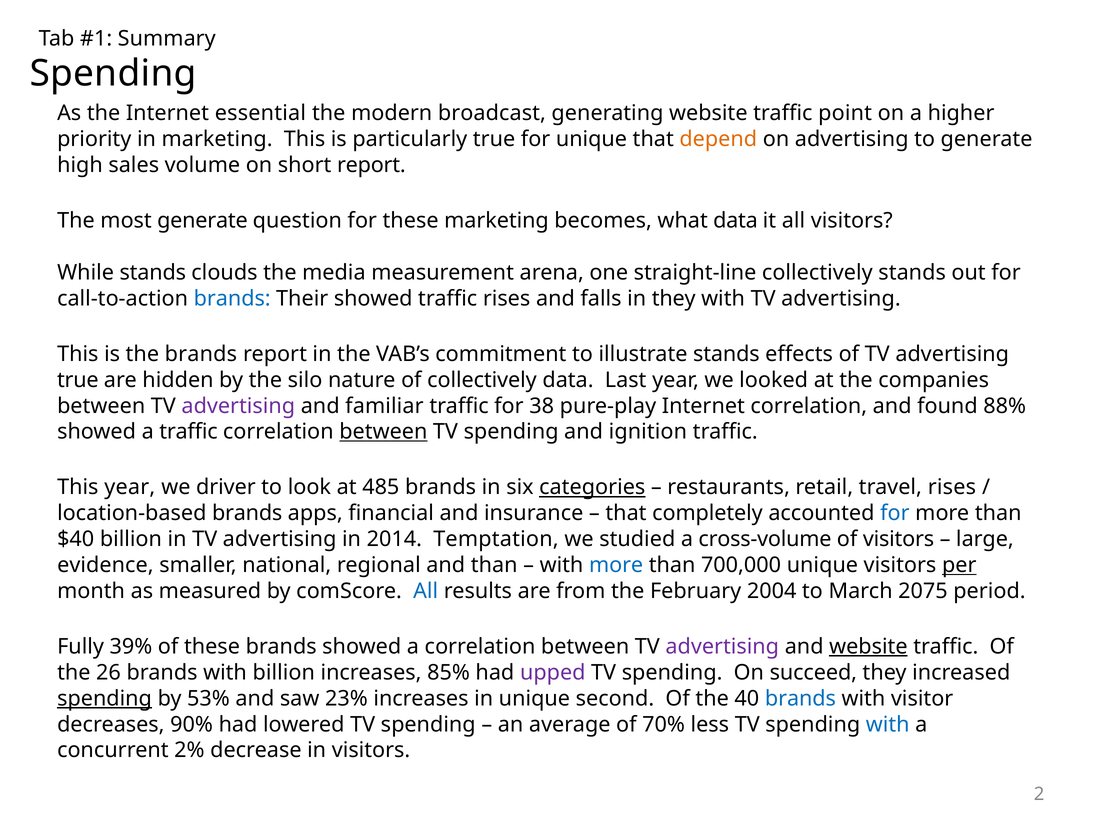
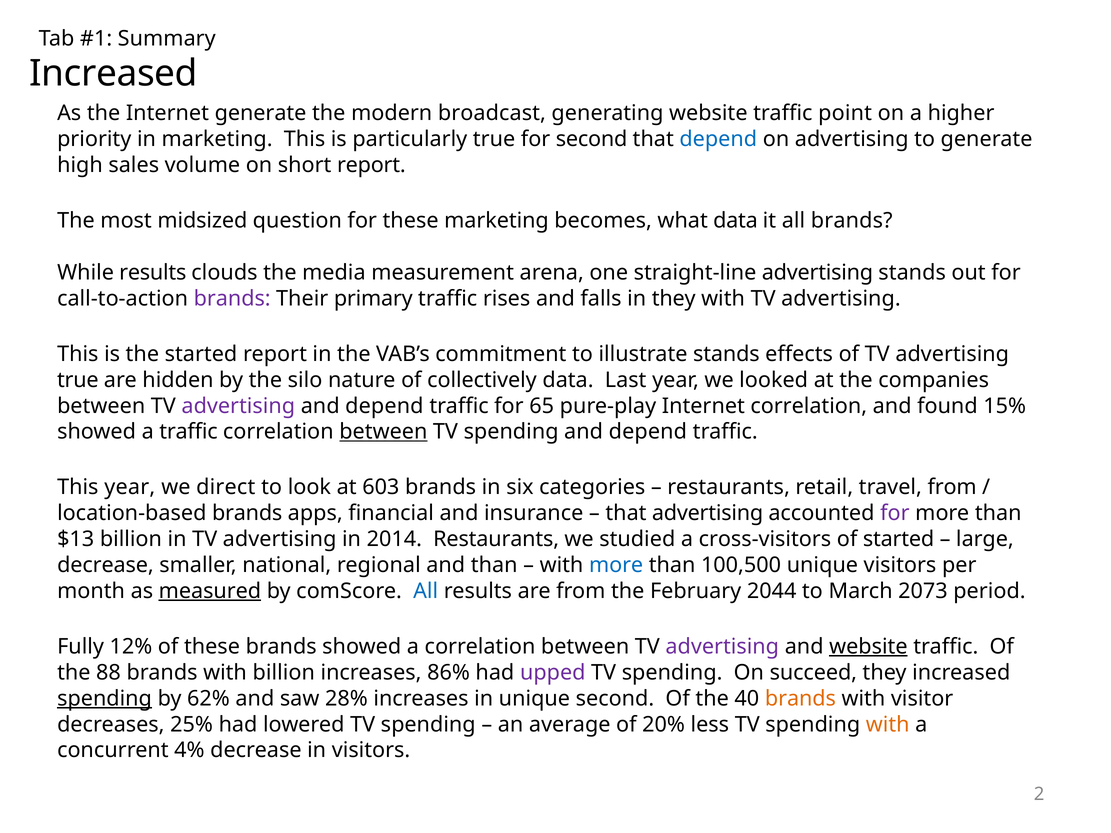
Spending: Spending -> Increased (113, 73)
Internet essential: essential -> generate (261, 113)
for unique: unique -> second (592, 139)
depend colour: orange -> blue (718, 139)
most generate: generate -> midsized (202, 221)
all visitors: visitors -> brands (852, 221)
While stands: stands -> results (153, 273)
straight-line collectively: collectively -> advertising (817, 273)
brands colour: blue -> purple (232, 299)
Their showed: showed -> primary (373, 299)
the brands: brands -> started (201, 354)
familiar: familiar -> depend (384, 406)
38: 38 -> 65 (542, 406)
88%: 88% -> 15% (1005, 406)
spending and ignition: ignition -> depend (648, 432)
driver: driver -> direct (226, 487)
485: 485 -> 603 (381, 487)
categories underline: present -> none (592, 487)
travel rises: rises -> from (952, 487)
that completely: completely -> advertising (708, 513)
for colour: blue -> purple (895, 513)
$40: $40 -> $13 (76, 539)
2014 Temptation: Temptation -> Restaurants (496, 539)
cross-volume: cross-volume -> cross-visitors (765, 539)
of visitors: visitors -> started (899, 539)
evidence: evidence -> decrease (105, 565)
700,000: 700,000 -> 100,500 (741, 565)
per underline: present -> none (959, 565)
measured underline: none -> present (210, 591)
2004: 2004 -> 2044 (772, 591)
2075: 2075 -> 2073 (923, 591)
39%: 39% -> 12% (131, 647)
26: 26 -> 88 (108, 673)
85%: 85% -> 86% (449, 673)
53%: 53% -> 62% (208, 699)
23%: 23% -> 28% (346, 699)
brands colour: blue -> orange (800, 699)
90%: 90% -> 25% (192, 725)
70%: 70% -> 20% (664, 725)
with colour: blue -> orange (888, 725)
2%: 2% -> 4% (189, 751)
